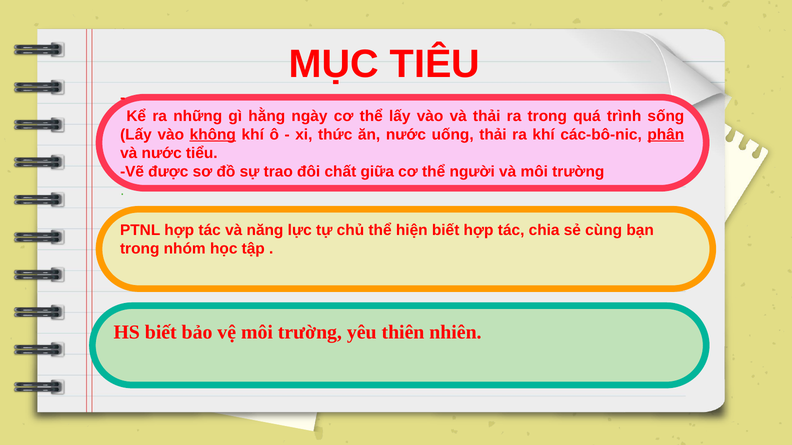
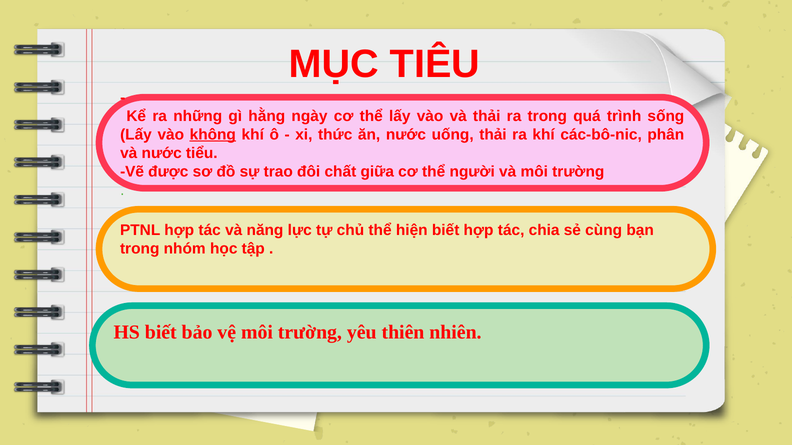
phân underline: present -> none (666, 135)
